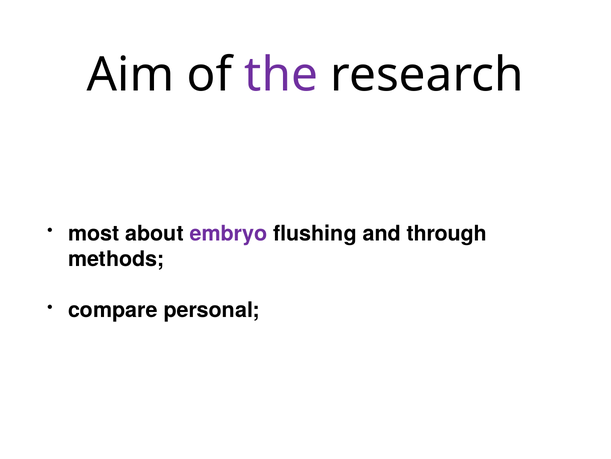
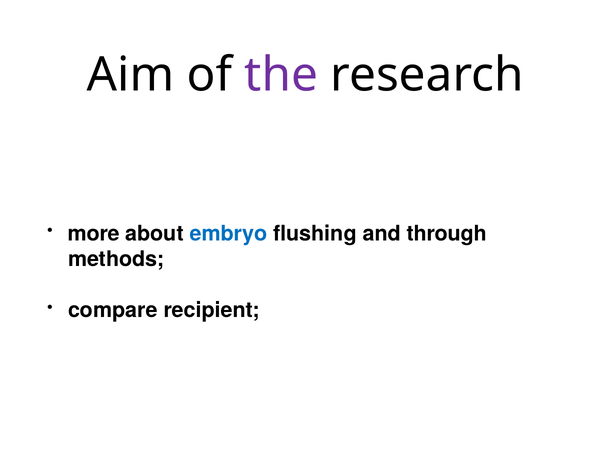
most: most -> more (94, 233)
embryo colour: purple -> blue (228, 233)
personal: personal -> recipient (212, 310)
